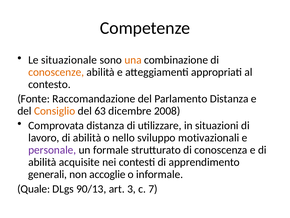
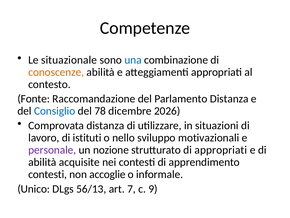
una colour: orange -> blue (133, 60)
Consiglio colour: orange -> blue (55, 111)
63: 63 -> 78 (100, 111)
2008: 2008 -> 2026 (167, 111)
lavoro di abilità: abilità -> istituti (87, 137)
formale: formale -> nozione (111, 150)
di conoscenza: conoscenza -> appropriati (221, 150)
generali: generali -> contesti (48, 174)
Quale: Quale -> Unico (34, 189)
90/13: 90/13 -> 56/13 (91, 189)
3: 3 -> 7 (132, 189)
7: 7 -> 9 (153, 189)
